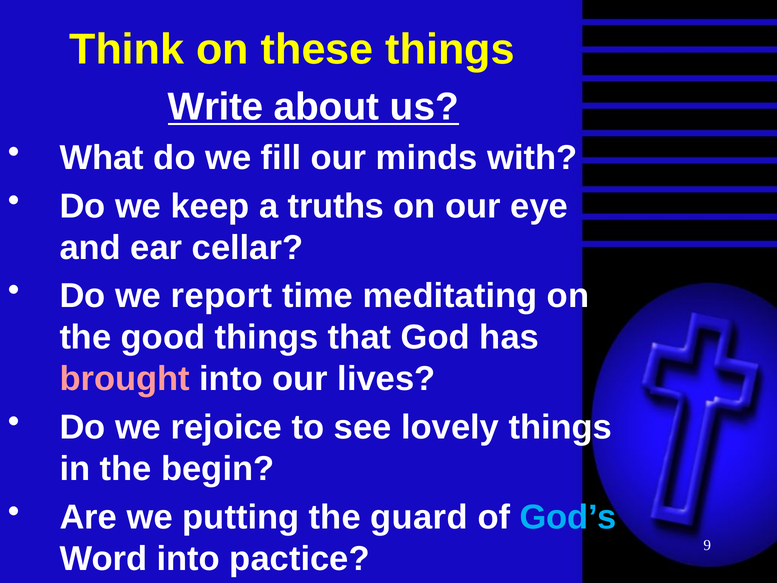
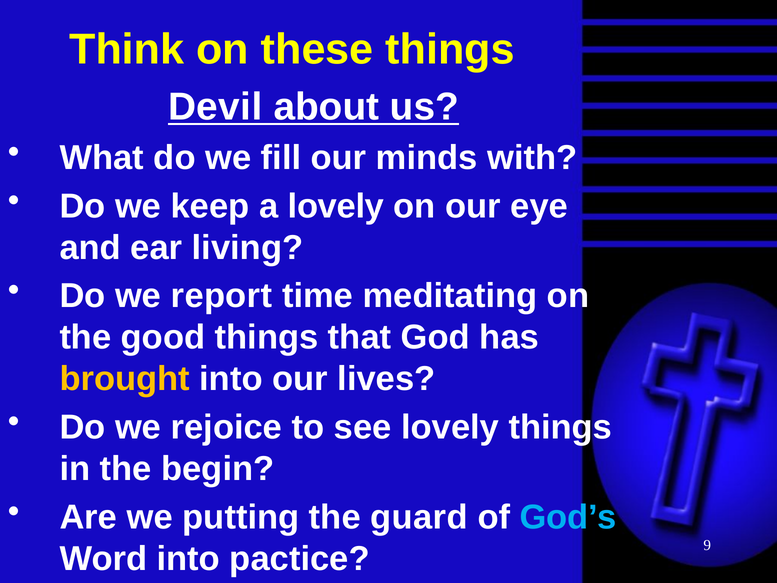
Write: Write -> Devil (215, 107)
a truths: truths -> lovely (336, 206)
cellar: cellar -> living (248, 248)
brought colour: pink -> yellow (125, 379)
